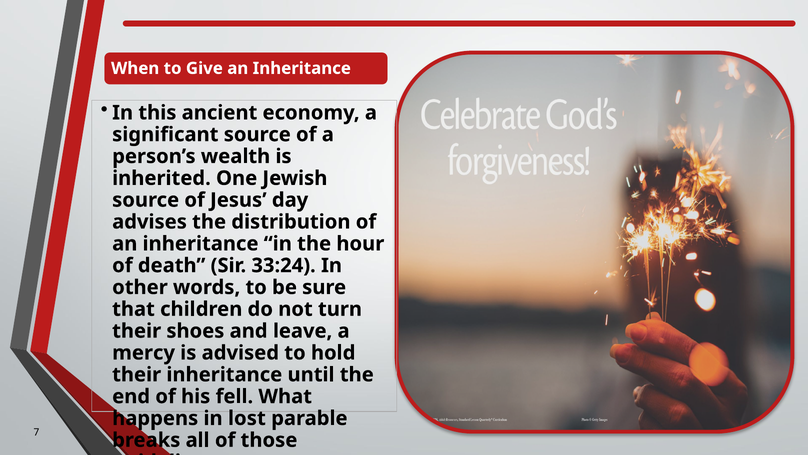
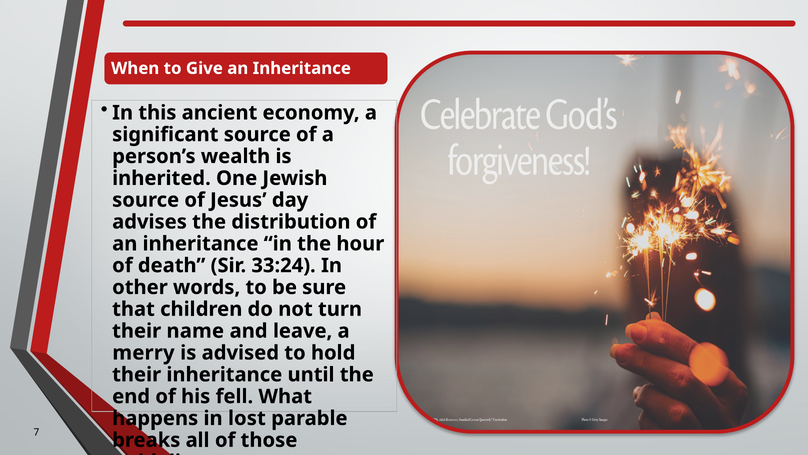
shoes: shoes -> name (195, 331)
mercy: mercy -> merry (143, 352)
